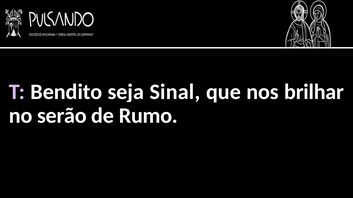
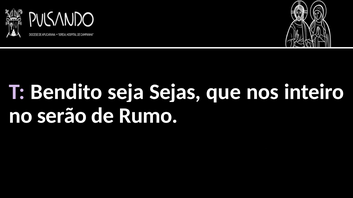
Sinal: Sinal -> Sejas (175, 92)
brilhar: brilhar -> inteiro (314, 92)
